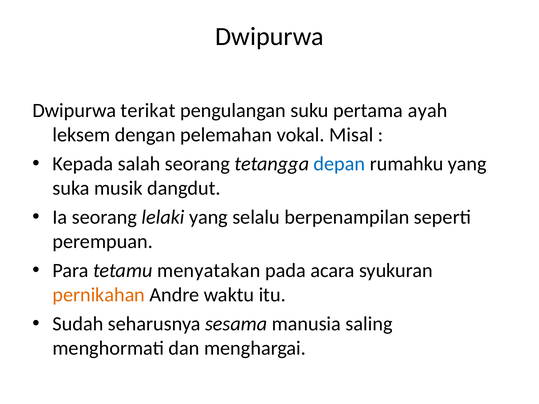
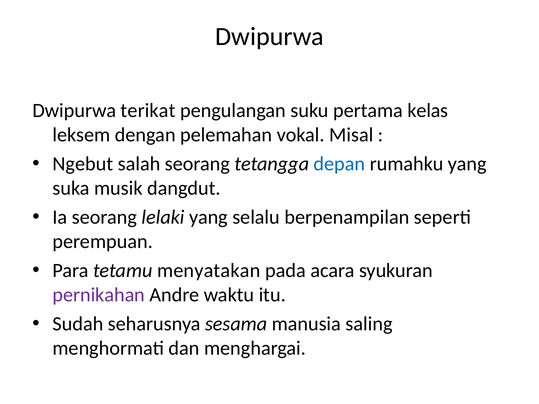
ayah: ayah -> kelas (428, 111)
Kepada: Kepada -> Ngebut (83, 164)
pernikahan colour: orange -> purple (99, 295)
